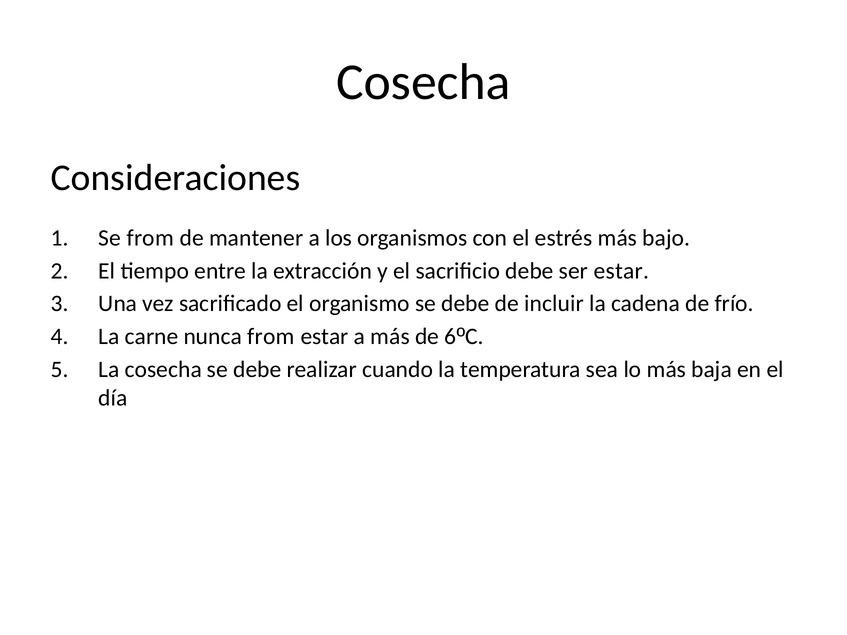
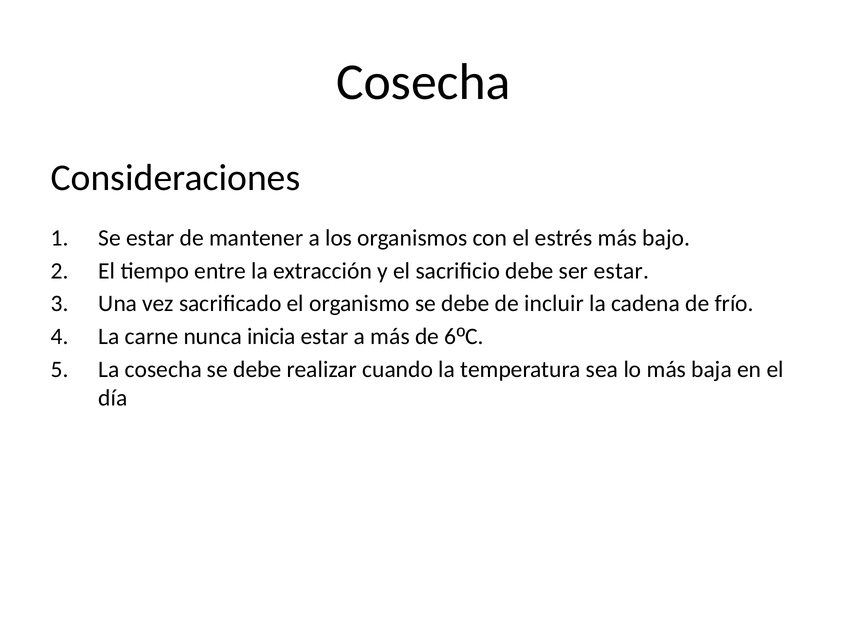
Se from: from -> estar (150, 238)
nunca from: from -> inicia (271, 337)
